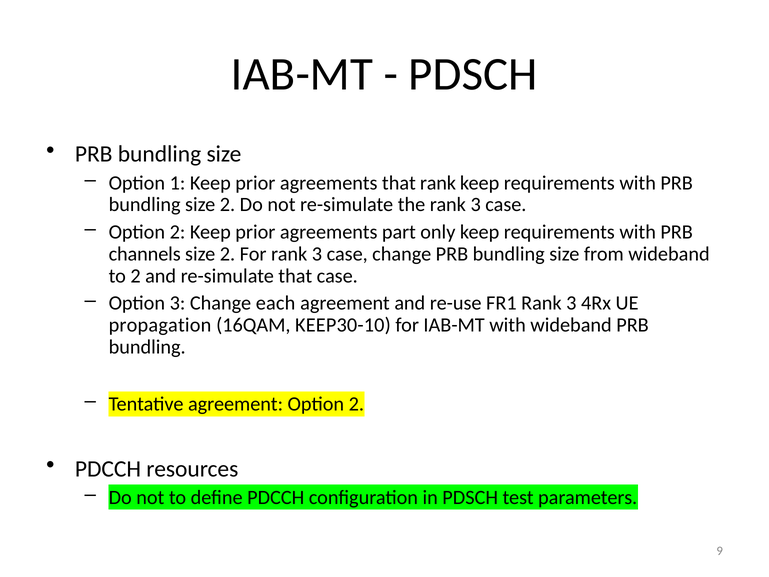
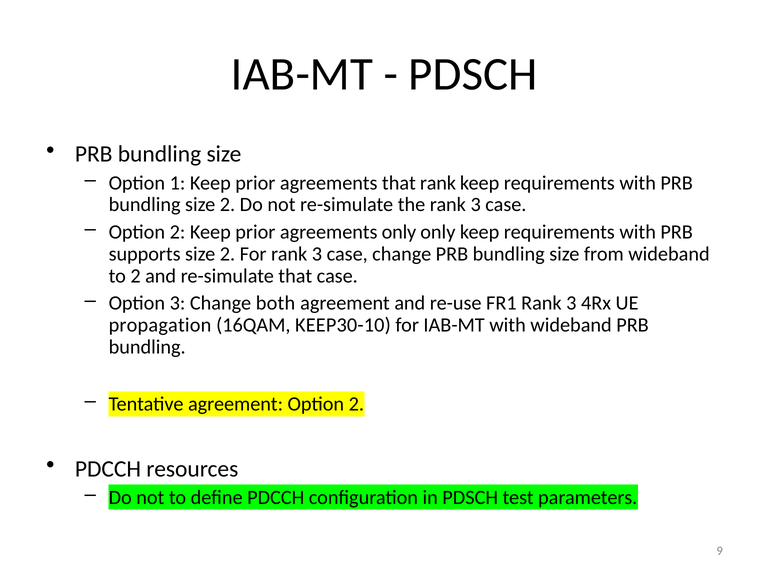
agreements part: part -> only (399, 232)
channels: channels -> supports (145, 254)
each: each -> both (276, 303)
